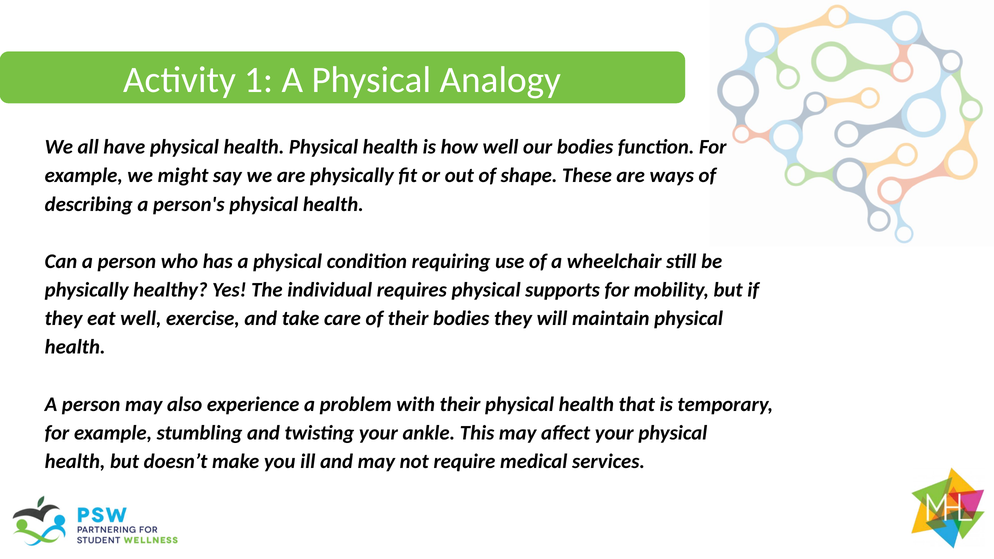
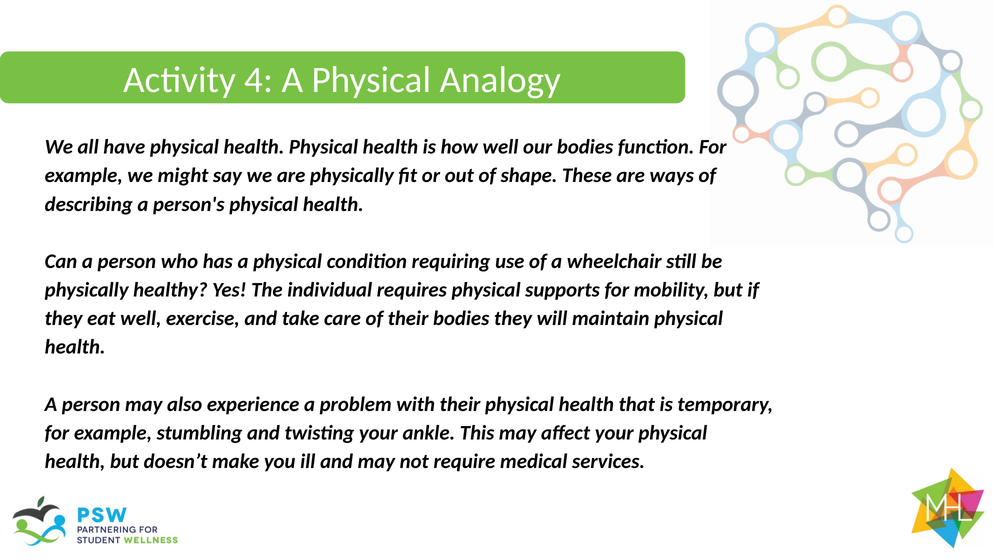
1: 1 -> 4 (259, 80)
